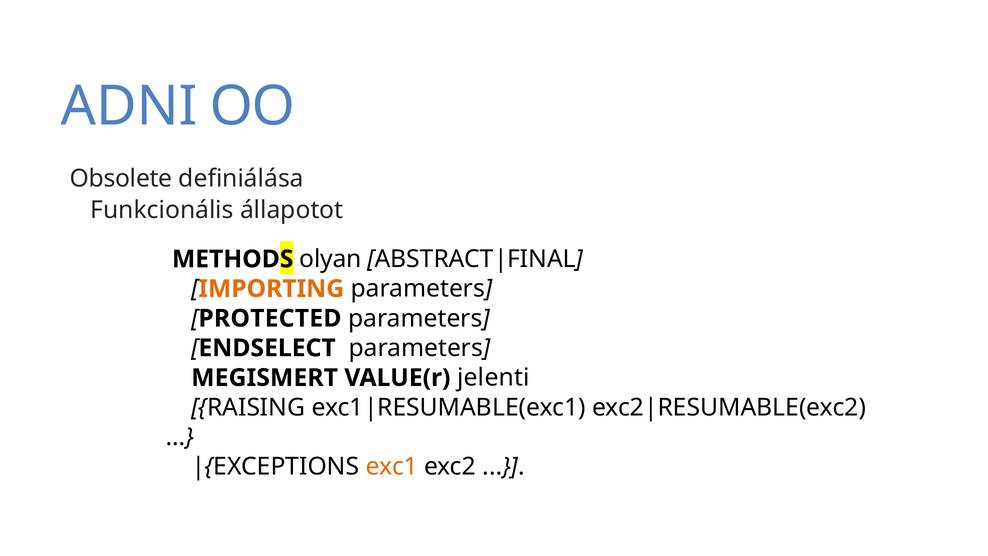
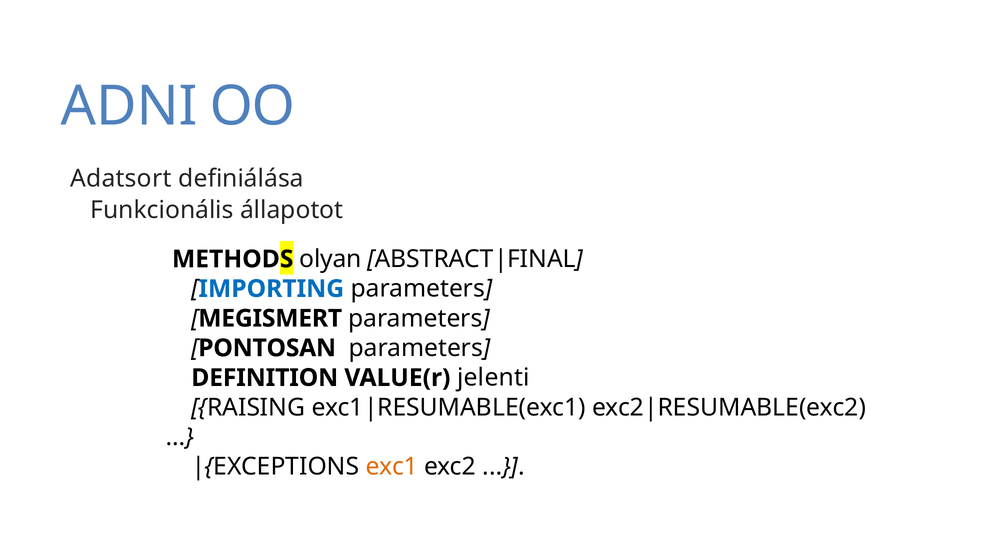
Obsolete: Obsolete -> Adatsort (121, 179)
IMPORTING colour: orange -> blue (271, 289)
PROTECTED: PROTECTED -> MEGISMERT (270, 318)
ENDSELECT: ENDSELECT -> PONTOSAN (267, 348)
MEGISMERT: MEGISMERT -> DEFINITION (265, 378)
